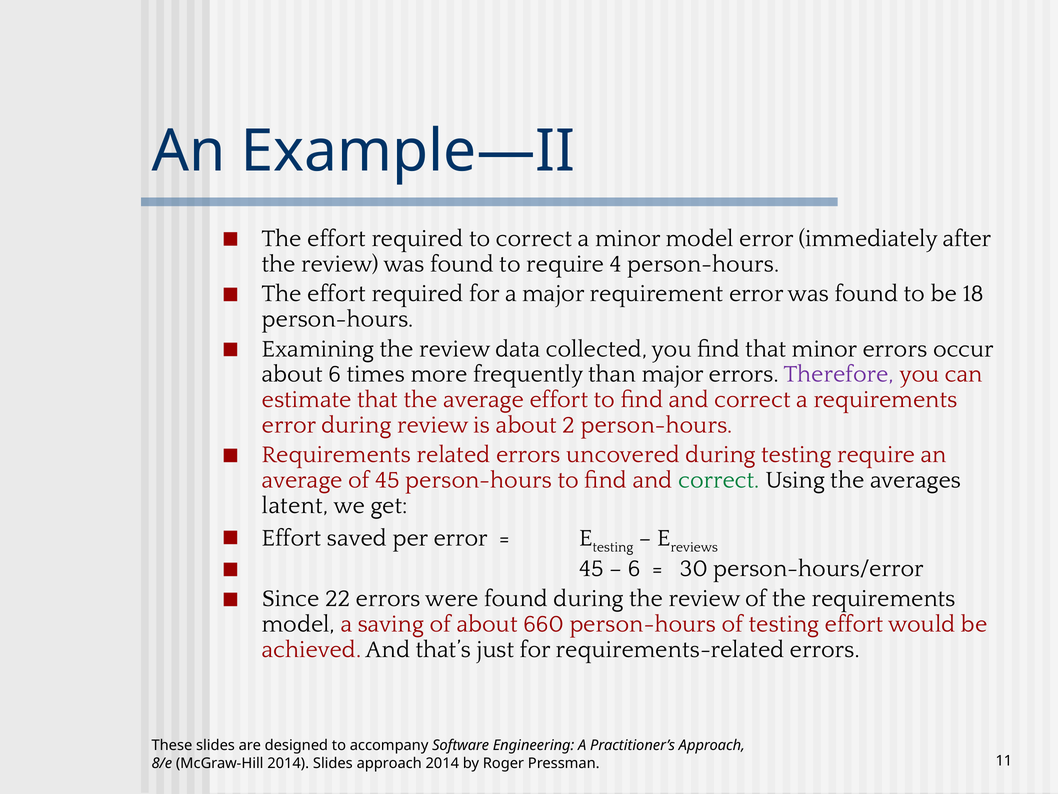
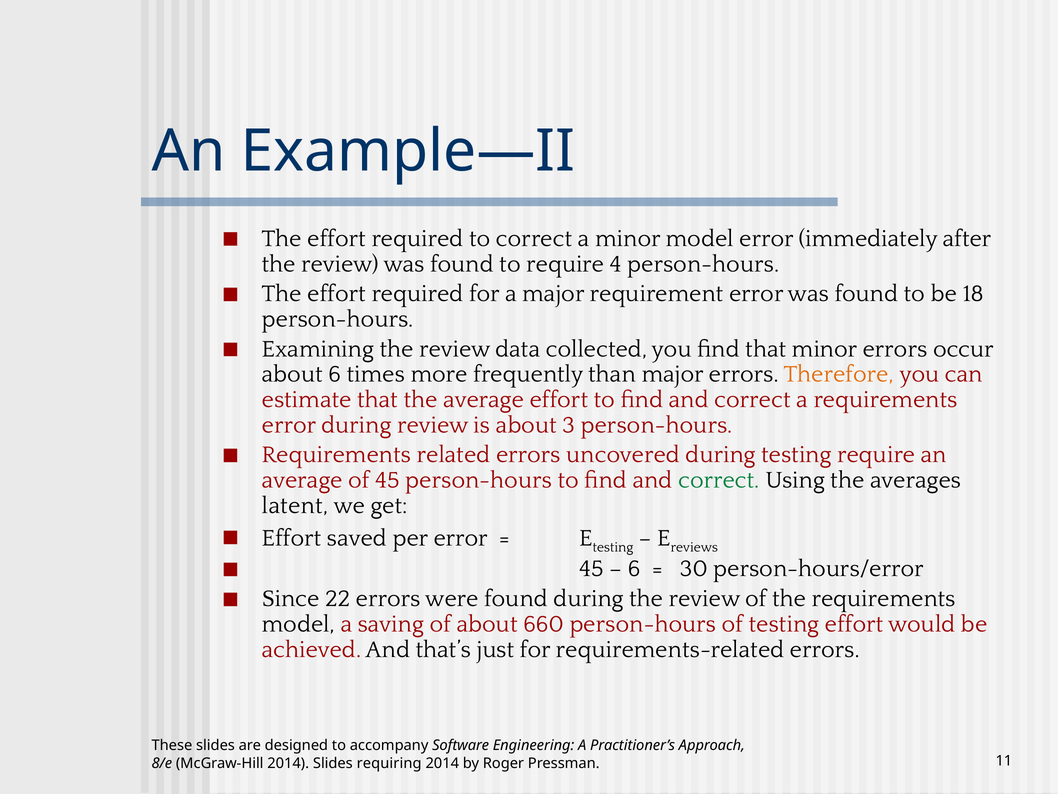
Therefore colour: purple -> orange (839, 374)
2: 2 -> 3 (569, 425)
Slides approach: approach -> requiring (389, 763)
